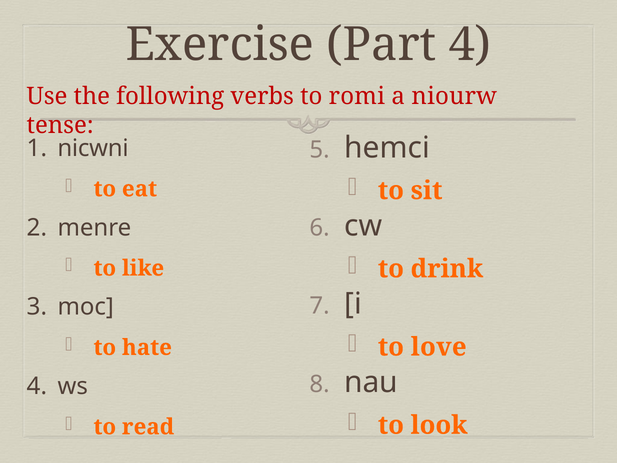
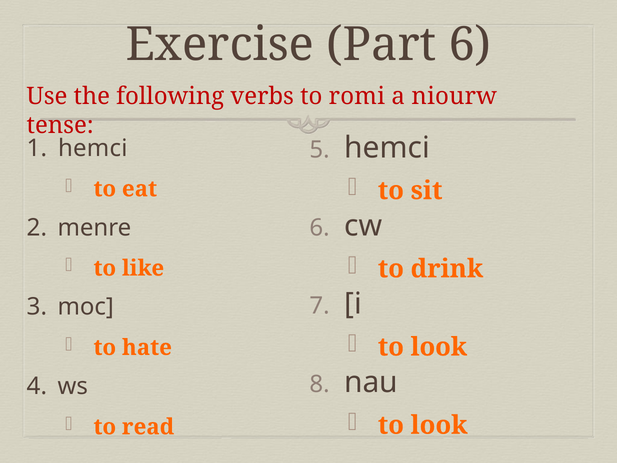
Part 4: 4 -> 6 (470, 45)
1 nicwni: nicwni -> hemci (93, 148)
love: love -> look (439, 347)
